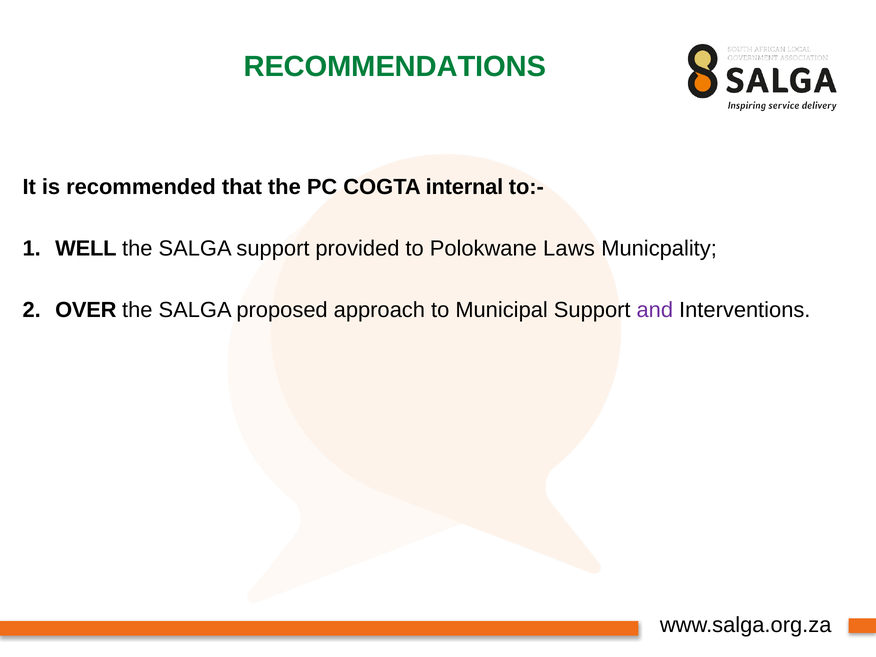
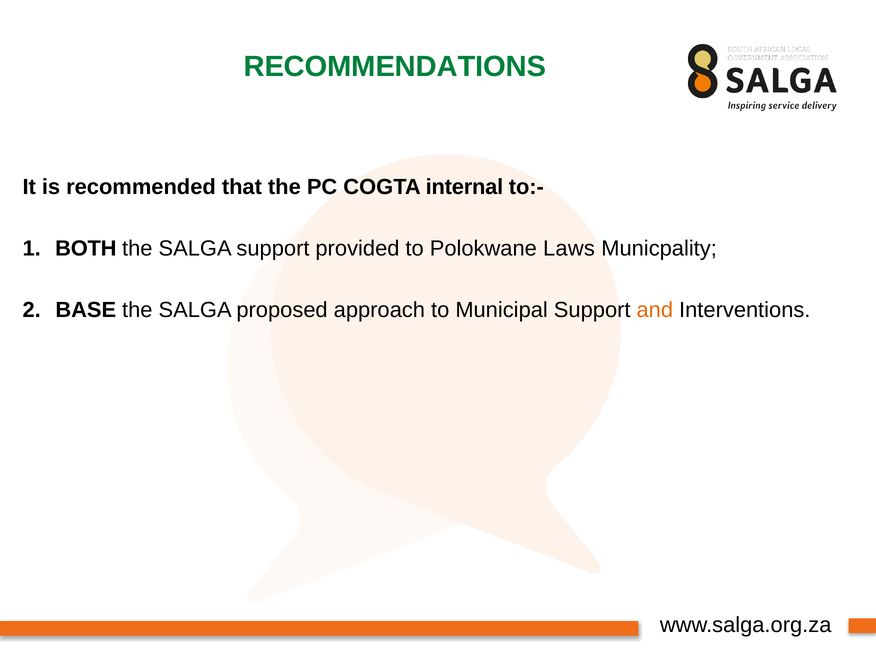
WELL: WELL -> BOTH (86, 248)
OVER: OVER -> BASE (86, 310)
and colour: purple -> orange (655, 310)
